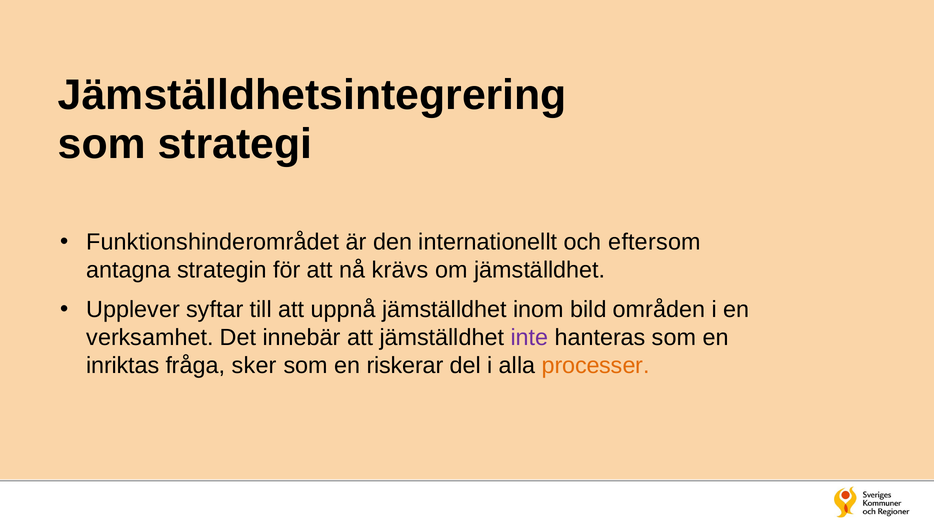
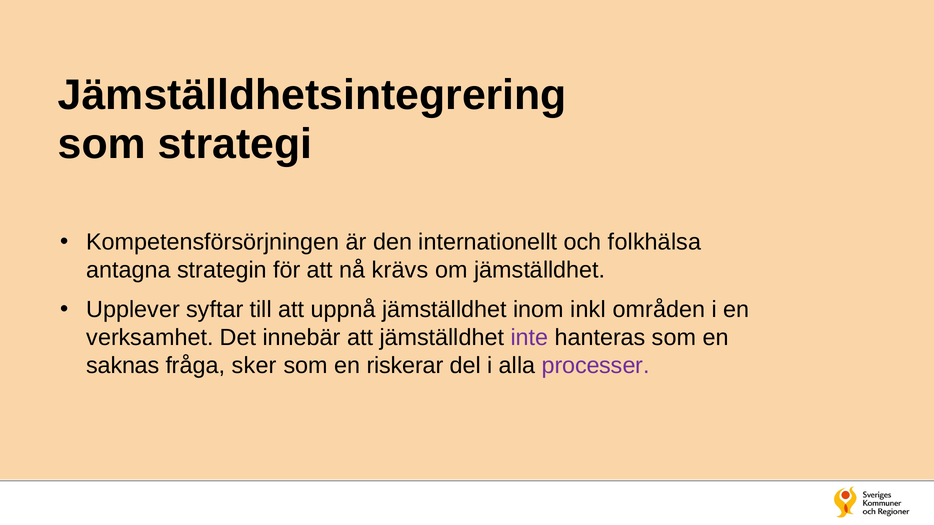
Funktionshinderområdet: Funktionshinderområdet -> Kompetensförsörjningen (213, 242)
eftersom: eftersom -> folkhälsa (655, 242)
bild: bild -> inkl (588, 310)
inriktas: inriktas -> saknas (123, 366)
processer colour: orange -> purple (596, 366)
